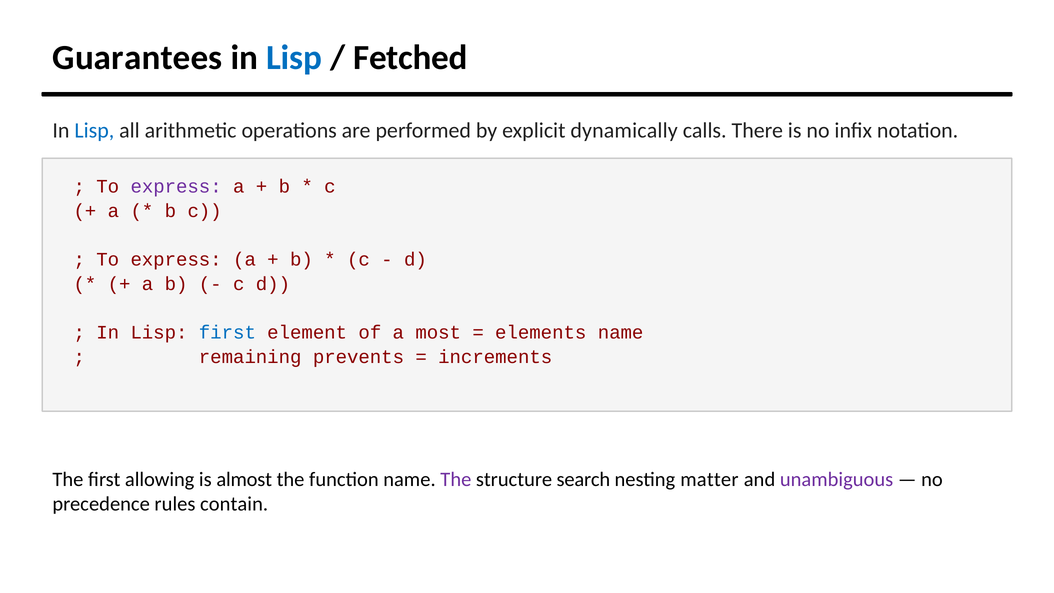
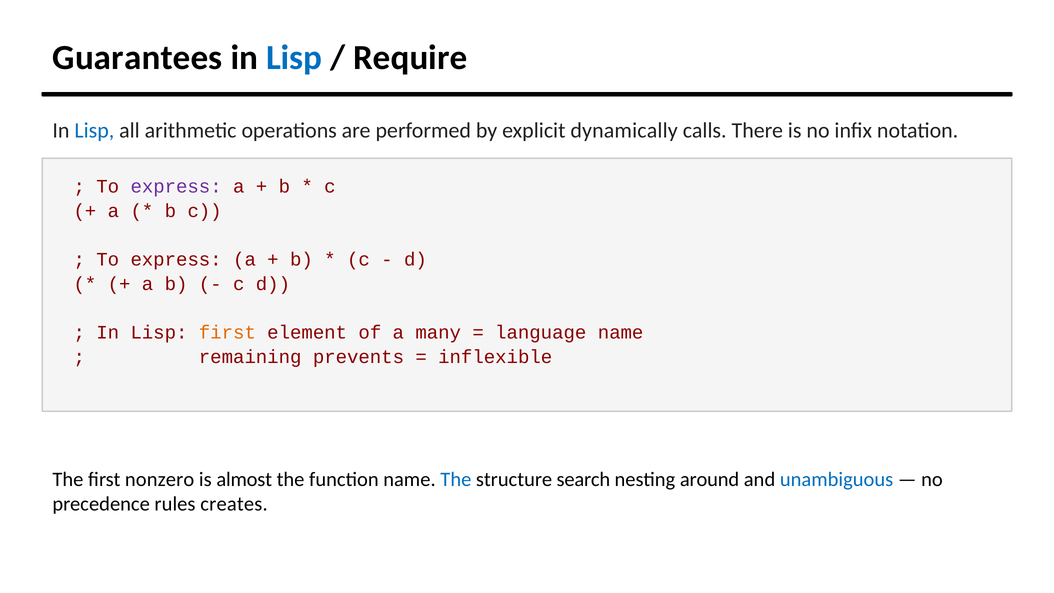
Fetched: Fetched -> Require (410, 58)
first colour: blue -> orange (227, 332)
most: most -> many (438, 332)
elements: elements -> language (541, 332)
increments: increments -> inflexible (495, 357)
allowing: allowing -> nonzero (160, 479)
The colour: purple -> blue (456, 479)
matter: matter -> around (710, 479)
unambiguous colour: purple -> blue (837, 479)
contain: contain -> creates (234, 504)
